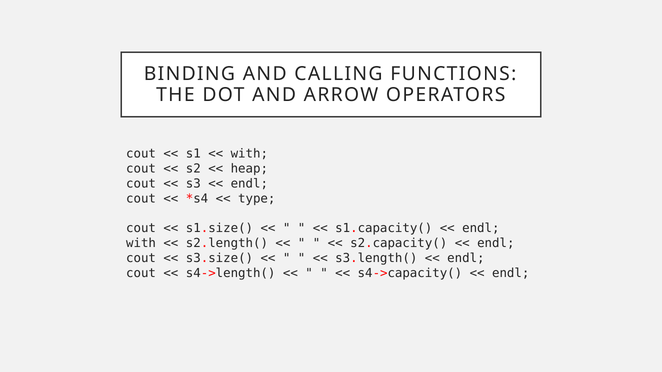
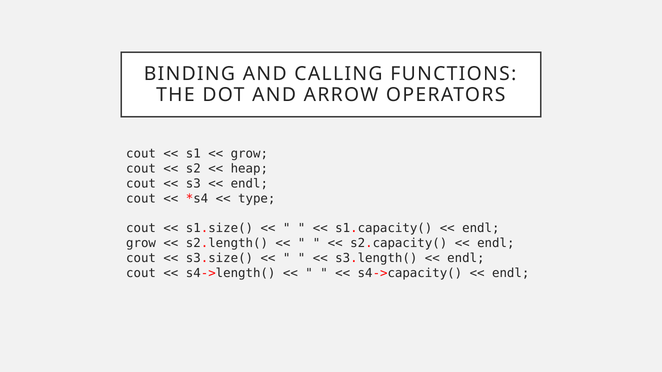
with: with -> grow (249, 154)
with: with -> grow (141, 243)
